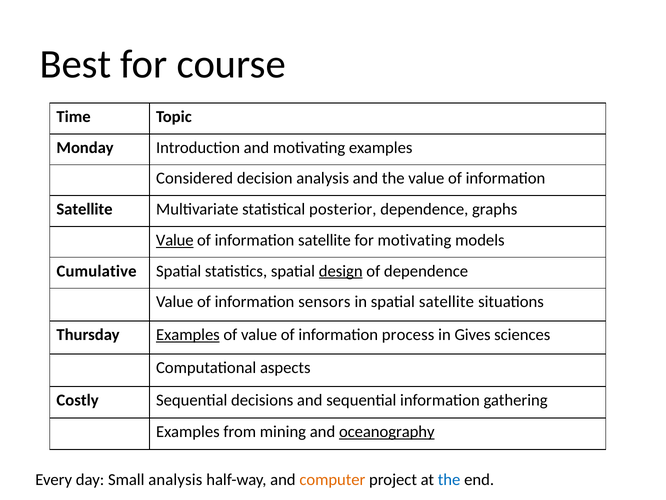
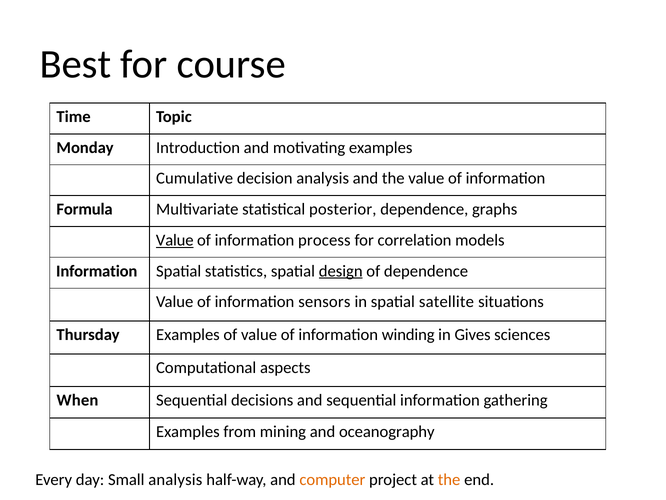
Considered: Considered -> Cumulative (195, 178)
Satellite: Satellite -> Formula (85, 209)
satellite: satellite -> process (324, 240)
for motivating: motivating -> correlation (415, 240)
Cumulative: Cumulative -> Information (97, 271)
Examples underline: present -> none (188, 334)
process: process -> winding (408, 334)
Costly: Costly -> When (77, 400)
oceanography underline: present -> none (387, 431)
the colour: blue -> orange (449, 479)
